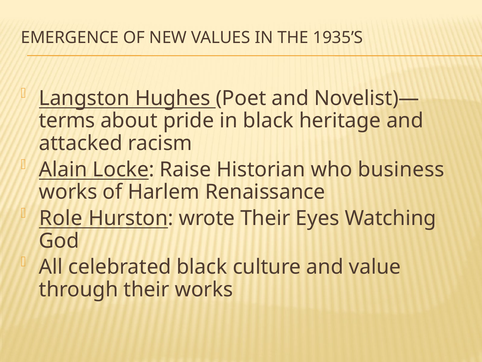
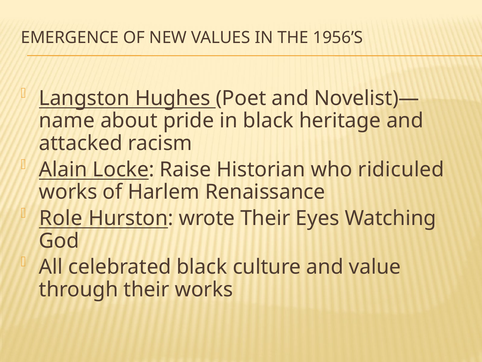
1935’S: 1935’S -> 1956’S (338, 38)
terms: terms -> name (67, 121)
business: business -> ridiculed (401, 169)
